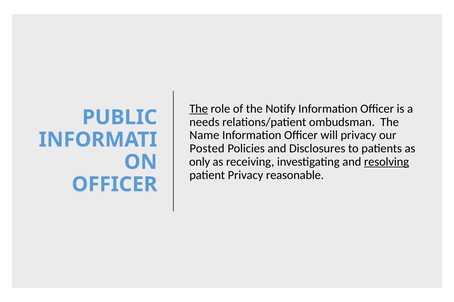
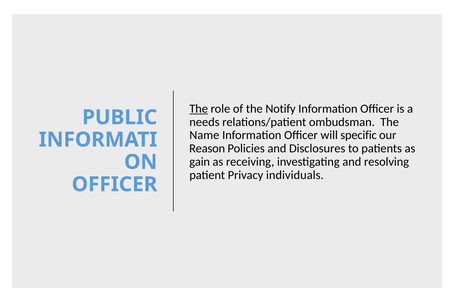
will privacy: privacy -> specific (359, 136)
Posted: Posted -> Reason (207, 149)
only: only -> gain (200, 162)
resolving underline: present -> none (387, 162)
reasonable: reasonable -> individuals (295, 175)
